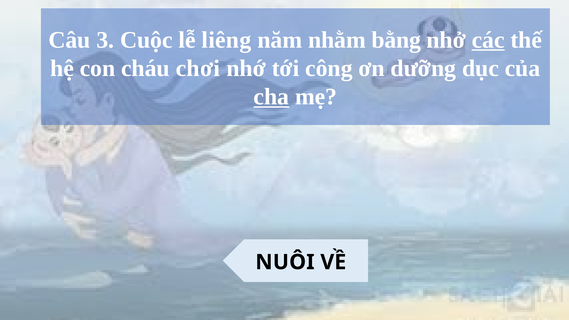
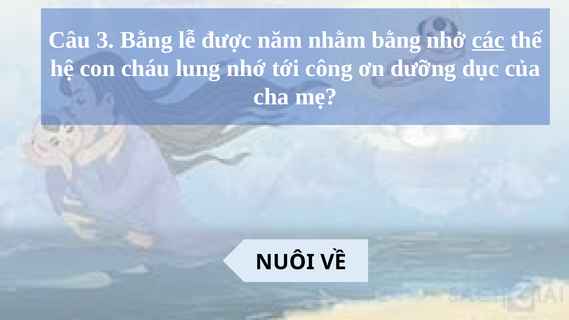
3 Cuộc: Cuộc -> Bằng (146, 40)
liêng: liêng -> được (227, 40)
chơi: chơi -> lung (198, 68)
cha underline: present -> none (271, 97)
